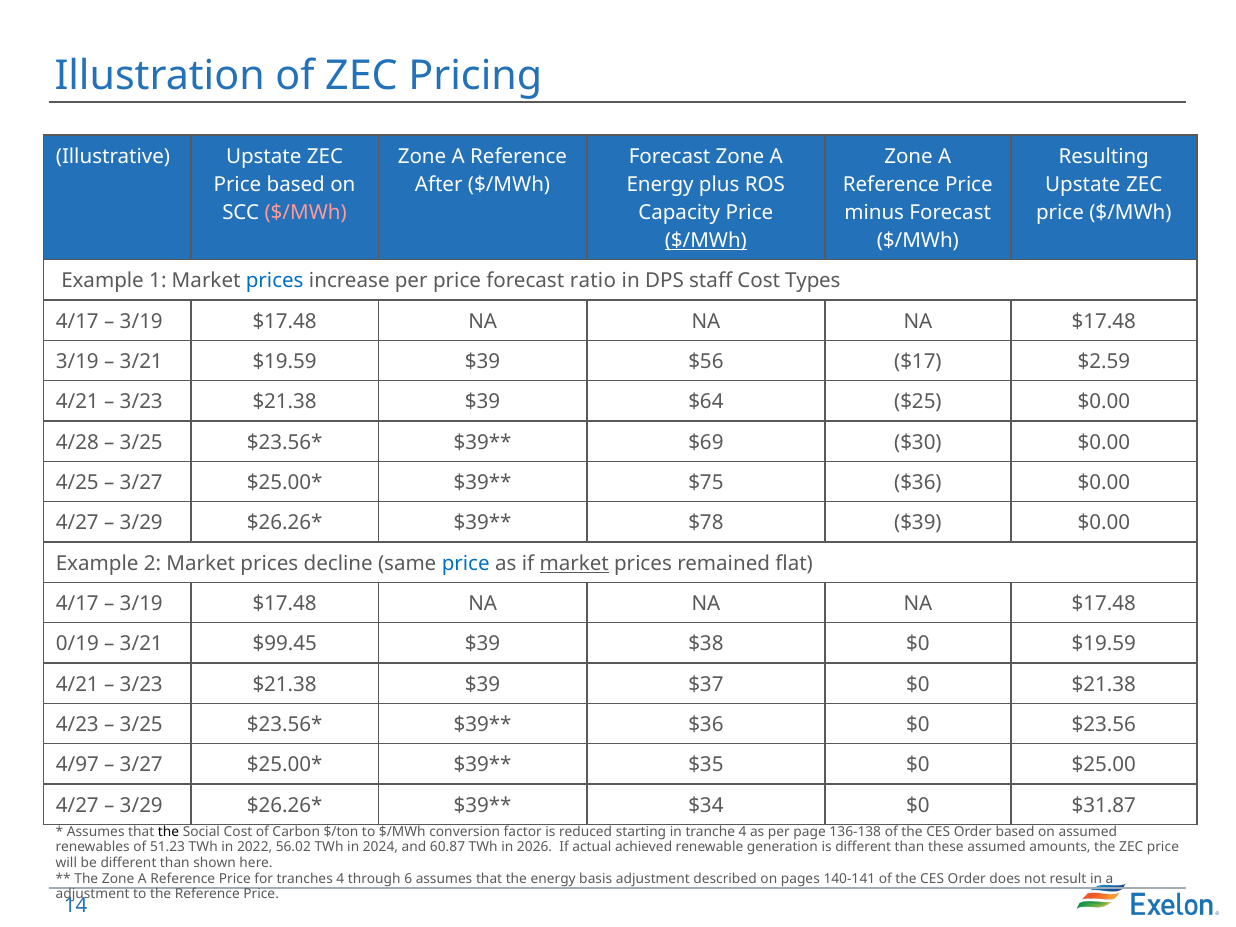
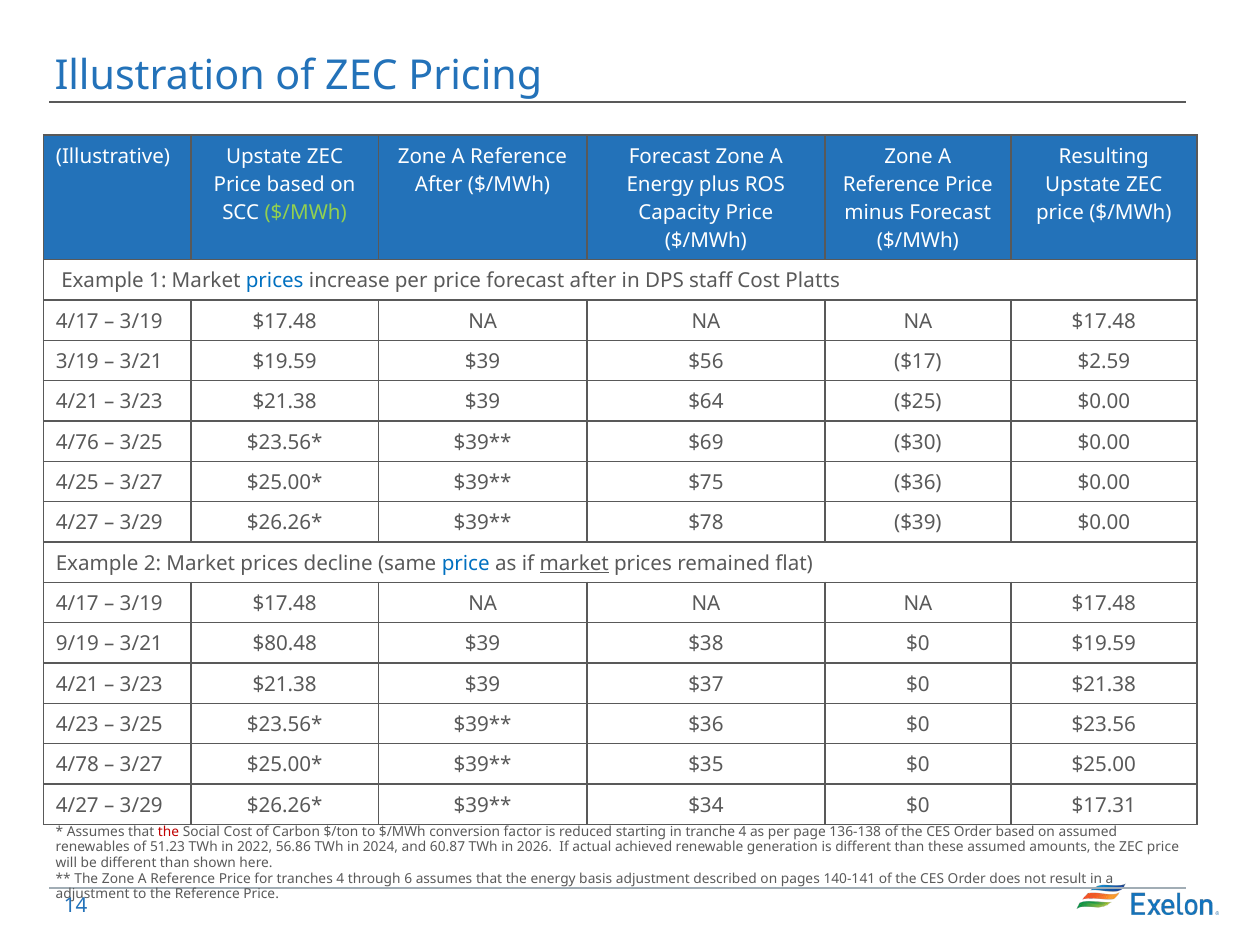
$/MWh colour: pink -> light green (306, 213)
$/MWh underline: present -> none (706, 241)
forecast ratio: ratio -> after (593, 281)
Types: Types -> Platts (813, 281)
4/28: 4/28 -> 4/76 (77, 442)
0/19: 0/19 -> 9/19 (77, 644)
$99.45: $99.45 -> $80.48 (285, 644)
4/97: 4/97 -> 4/78 (77, 765)
$31.87: $31.87 -> $17.31 (1104, 805)
the colour: black -> red (169, 832)
56.02: 56.02 -> 56.86 (293, 847)
